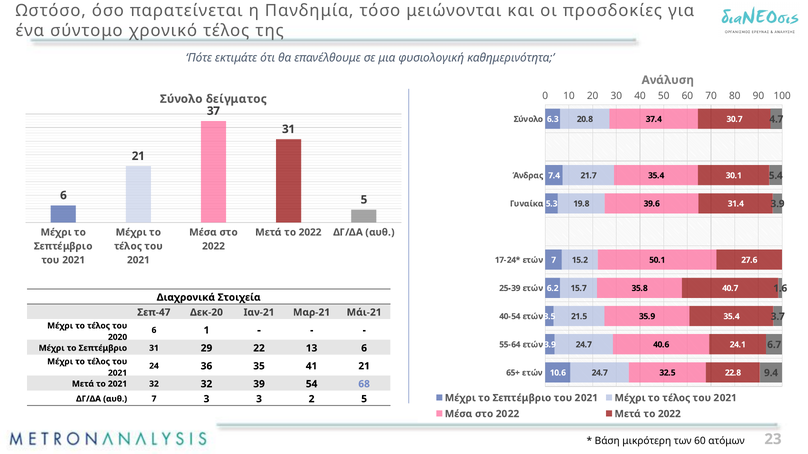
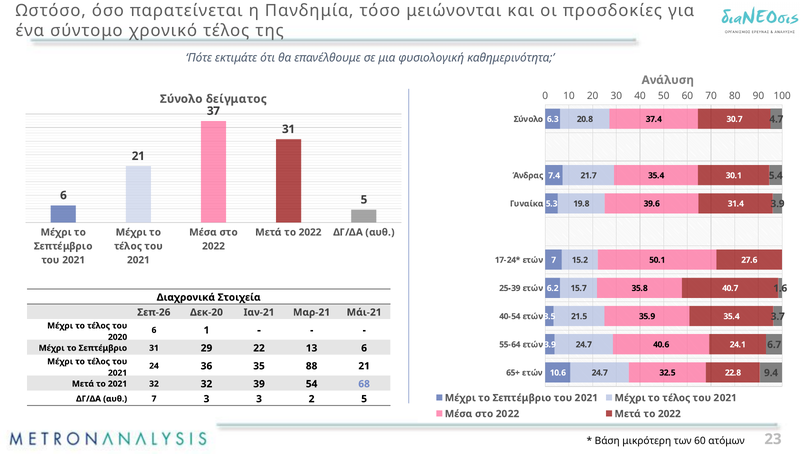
Σεπ-47: Σεπ-47 -> Σεπ-26 (154, 313)
41: 41 -> 88 (312, 366)
